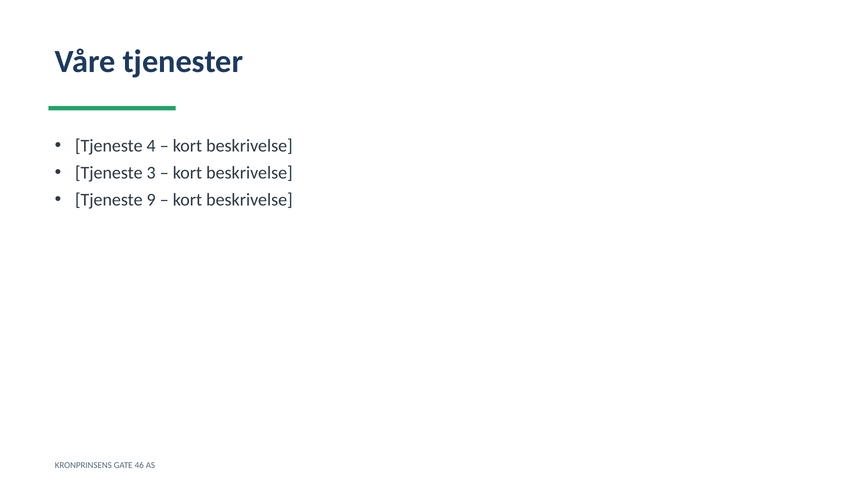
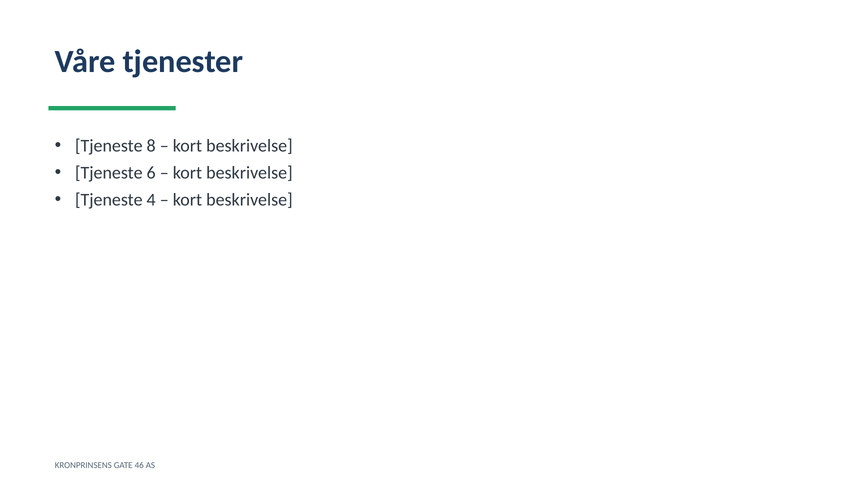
4: 4 -> 8 (151, 146)
3: 3 -> 6 (151, 173)
9: 9 -> 4 (151, 200)
